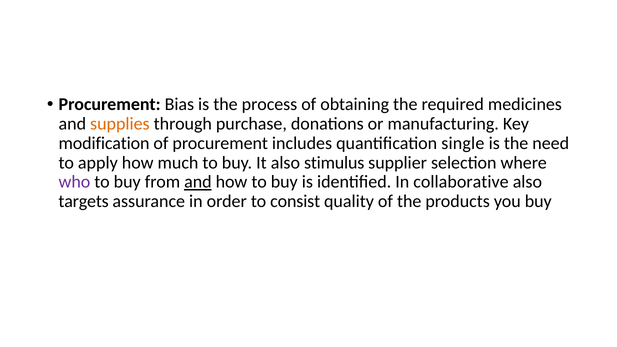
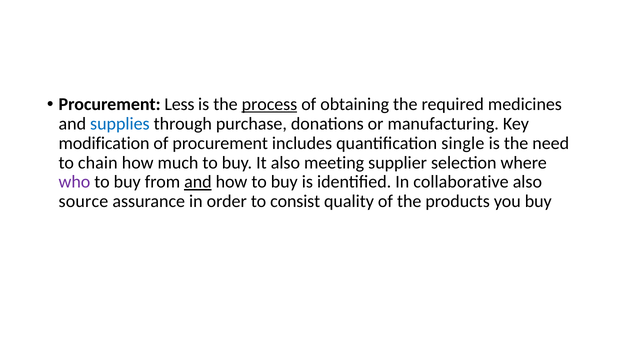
Bias: Bias -> Less (179, 104)
process underline: none -> present (269, 104)
supplies colour: orange -> blue (120, 124)
apply: apply -> chain (98, 163)
stimulus: stimulus -> meeting (334, 163)
targets: targets -> source (83, 202)
